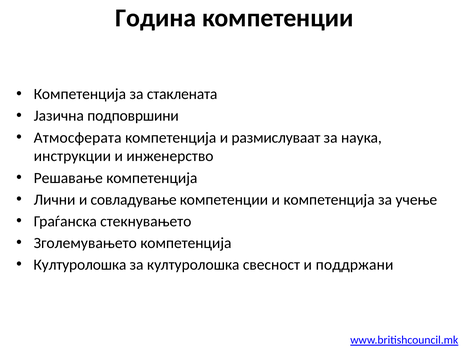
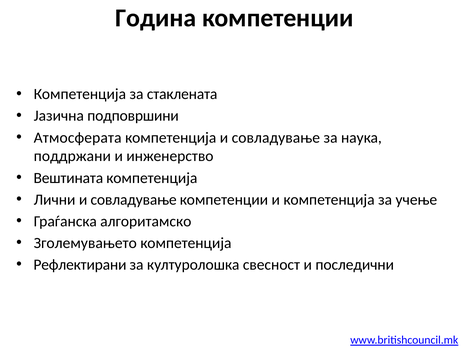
компетенција и размислуваат: размислуваат -> совладување (276, 137)
инструкции: инструкции -> поддржани (72, 156)
Решавање: Решавање -> Вештината (68, 178)
стекнувањето: стекнувањето -> алгоритамско (146, 221)
Културолошка: Културолошка -> Рефлектирани (80, 265)
поддржани: поддржани -> последични (355, 265)
